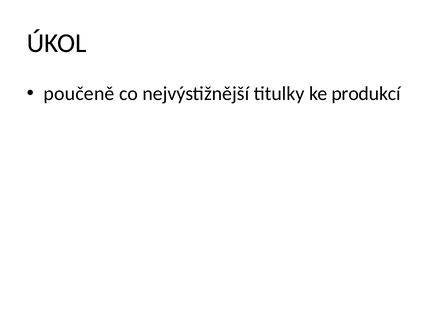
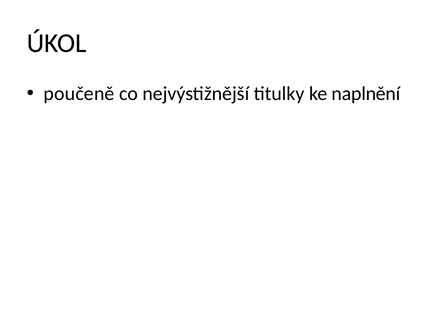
produkcí: produkcí -> naplnění (366, 94)
